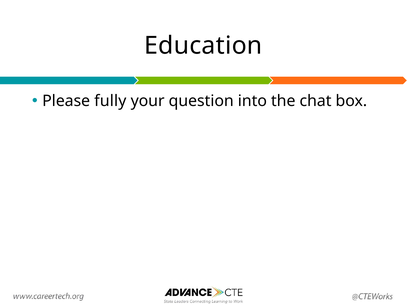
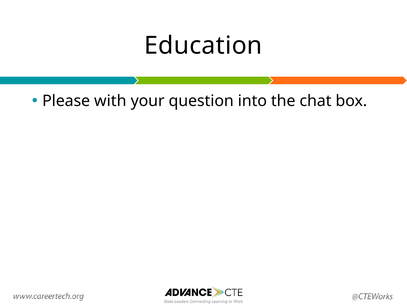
fully: fully -> with (110, 101)
